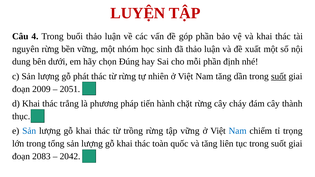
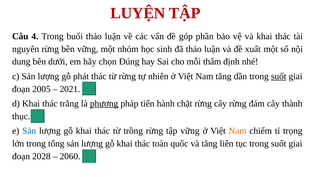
mỗi phần: phần -> thẩm (212, 62)
2009: 2009 -> 2005 (41, 89)
2051: 2051 -> 2021 (70, 89)
phương underline: none -> present (104, 104)
cây cháy: cháy -> rừng (238, 104)
Nam colour: blue -> orange (238, 131)
2083: 2083 -> 2028 (41, 156)
2042: 2042 -> 2060 (70, 156)
